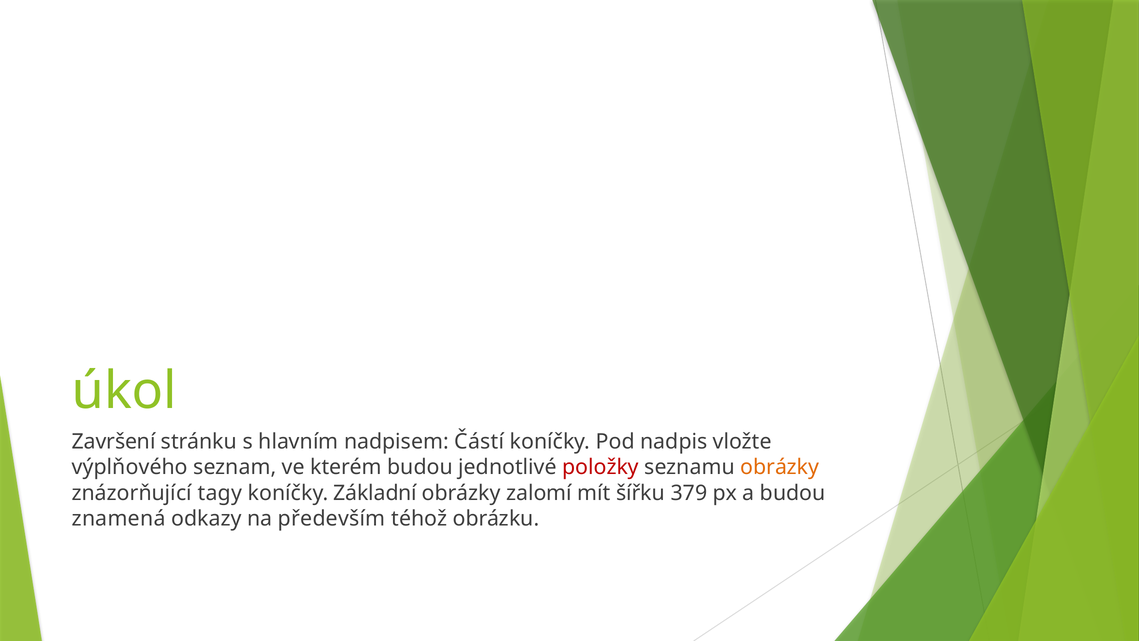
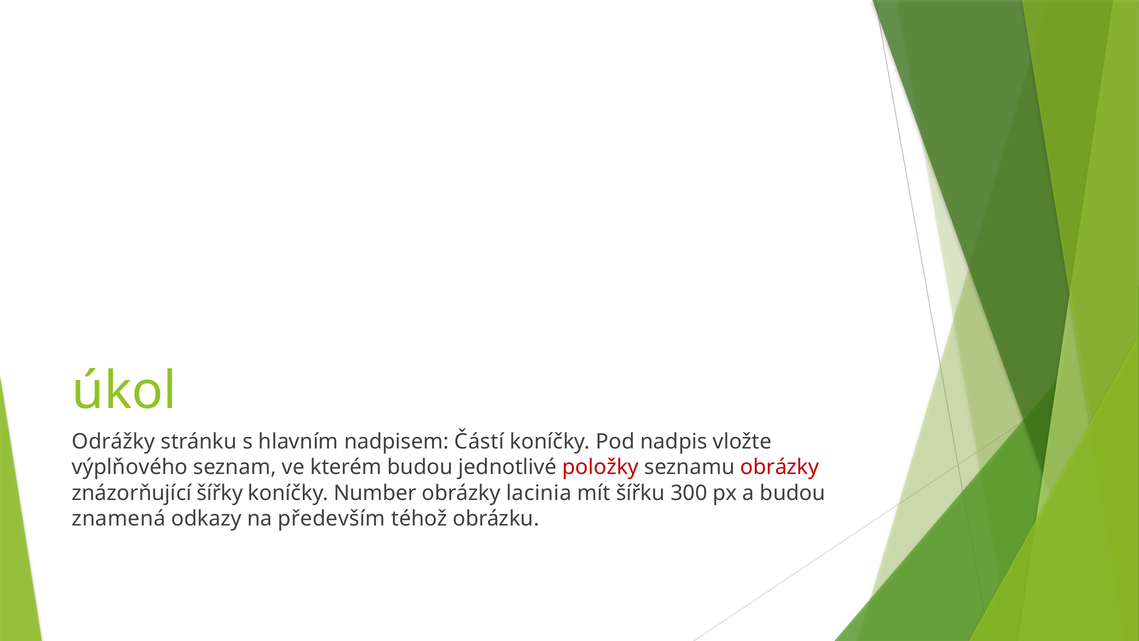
Završení: Završení -> Odrážky (114, 442)
obrázky colour: orange -> red (780, 467)
tagy: tagy -> šířky (220, 493)
Základní: Základní -> Number (375, 493)
zalomí: zalomí -> lacinia (539, 493)
379: 379 -> 300 (689, 493)
